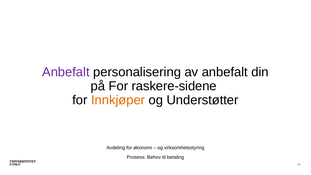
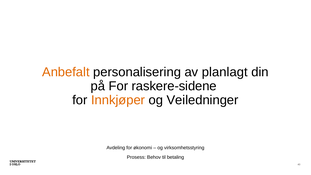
Anbefalt colour: purple -> orange (66, 72)
av anbefalt: anbefalt -> planlagt (225, 72)
Understøtter: Understøtter -> Veiledninger (203, 100)
